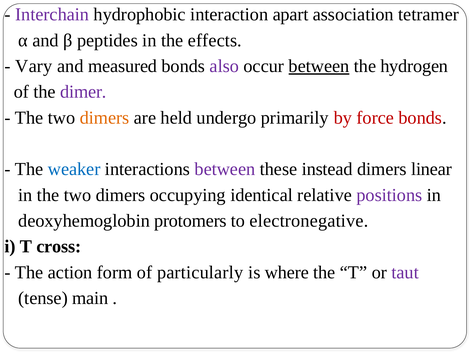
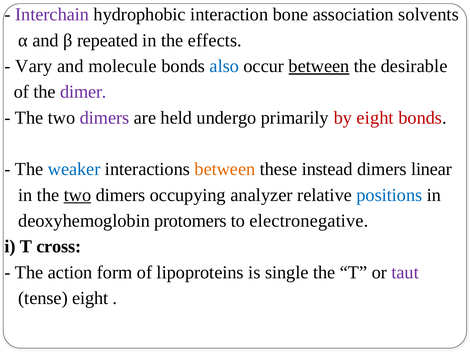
apart: apart -> bone (291, 15)
tetramer: tetramer -> solvents (429, 15)
peptides: peptides -> repeated (107, 40)
measured: measured -> molecule (122, 66)
also colour: purple -> blue (224, 66)
hydrogen: hydrogen -> desirable (414, 66)
dimers colour: orange -> purple (105, 118)
by force: force -> eight (375, 118)
between colour: purple -> orange (225, 169)
two underline: none -> present (77, 195)
identical: identical -> analyzer (262, 195)
positions colour: purple -> blue (389, 195)
particularly: particularly -> lipoproteins (200, 272)
where: where -> single (287, 272)
tense main: main -> eight (90, 298)
